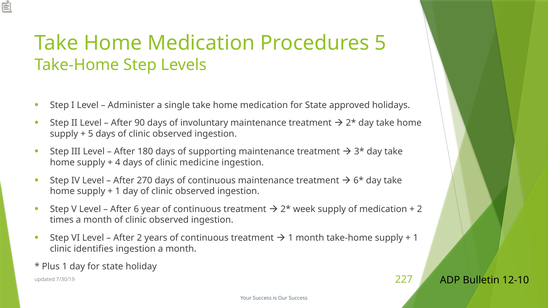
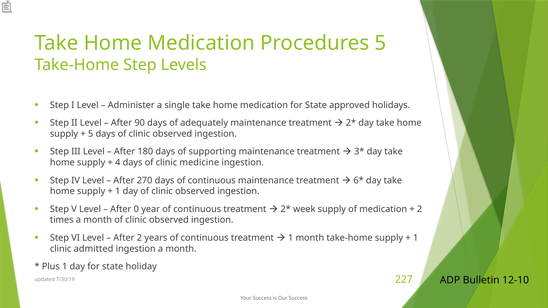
involuntary: involuntary -> adequately (204, 123)
6: 6 -> 0 (136, 209)
identifies: identifies -> admitted (93, 249)
